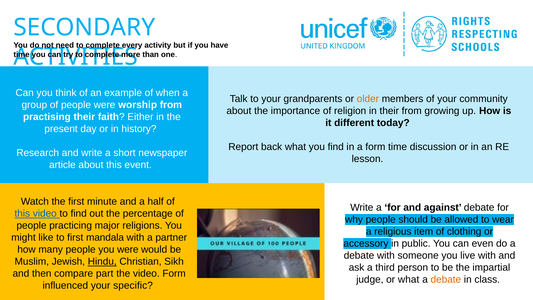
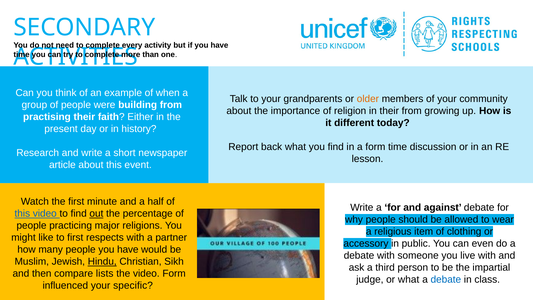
worship: worship -> building (138, 105)
out underline: none -> present (96, 213)
mandala: mandala -> respects (105, 237)
people you were: were -> have (128, 249)
part: part -> lists (105, 273)
debate colour: orange -> blue (446, 280)
